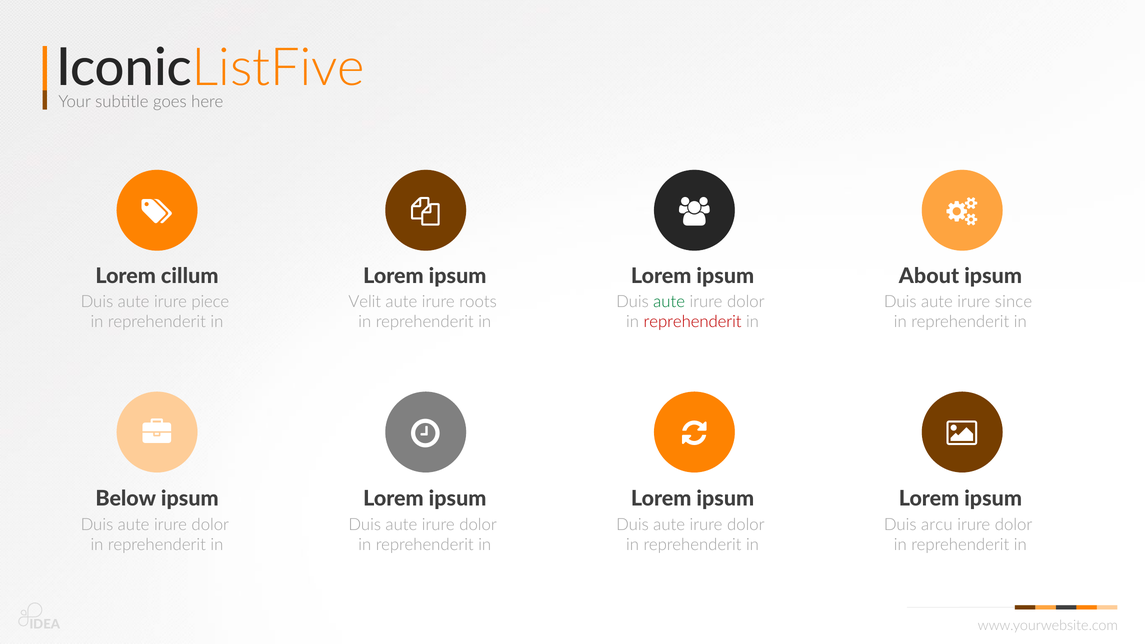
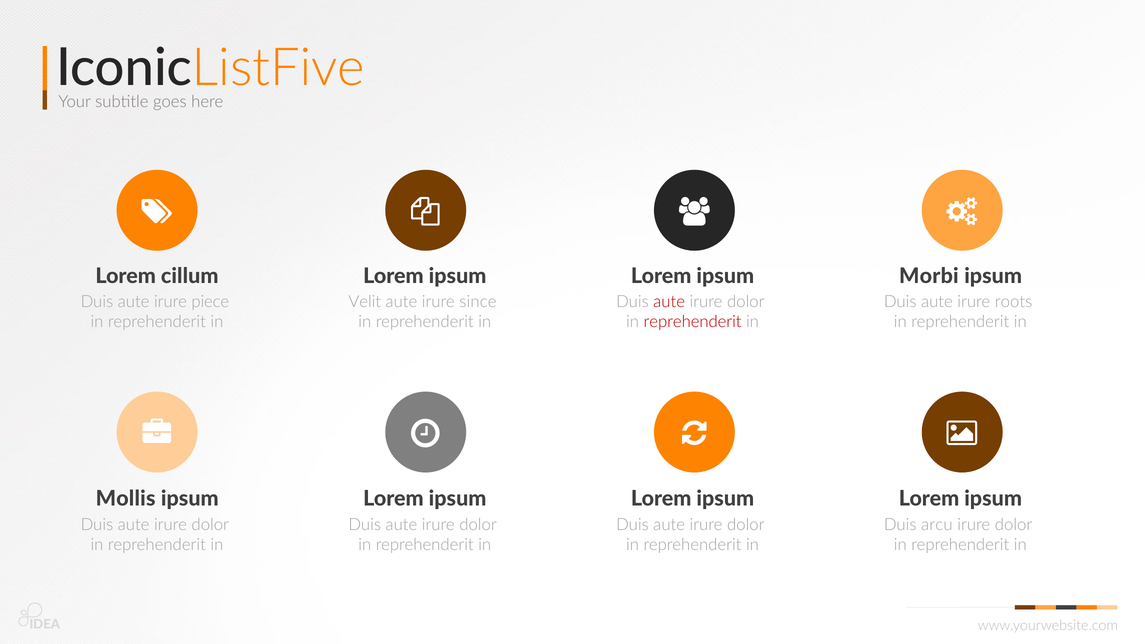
About: About -> Morbi (929, 276)
roots: roots -> since (478, 302)
aute colour: green -> red (669, 302)
since: since -> roots (1014, 302)
Below: Below -> Mollis (126, 499)
